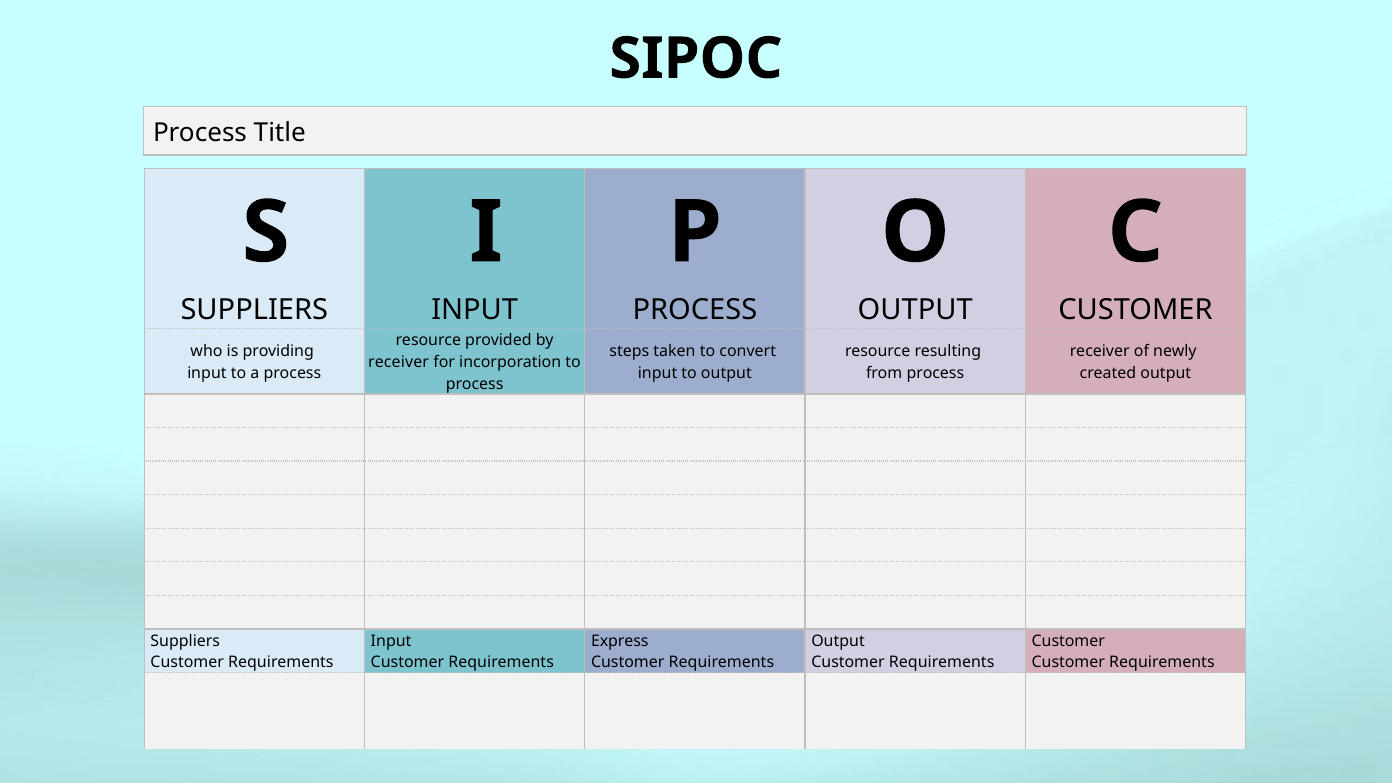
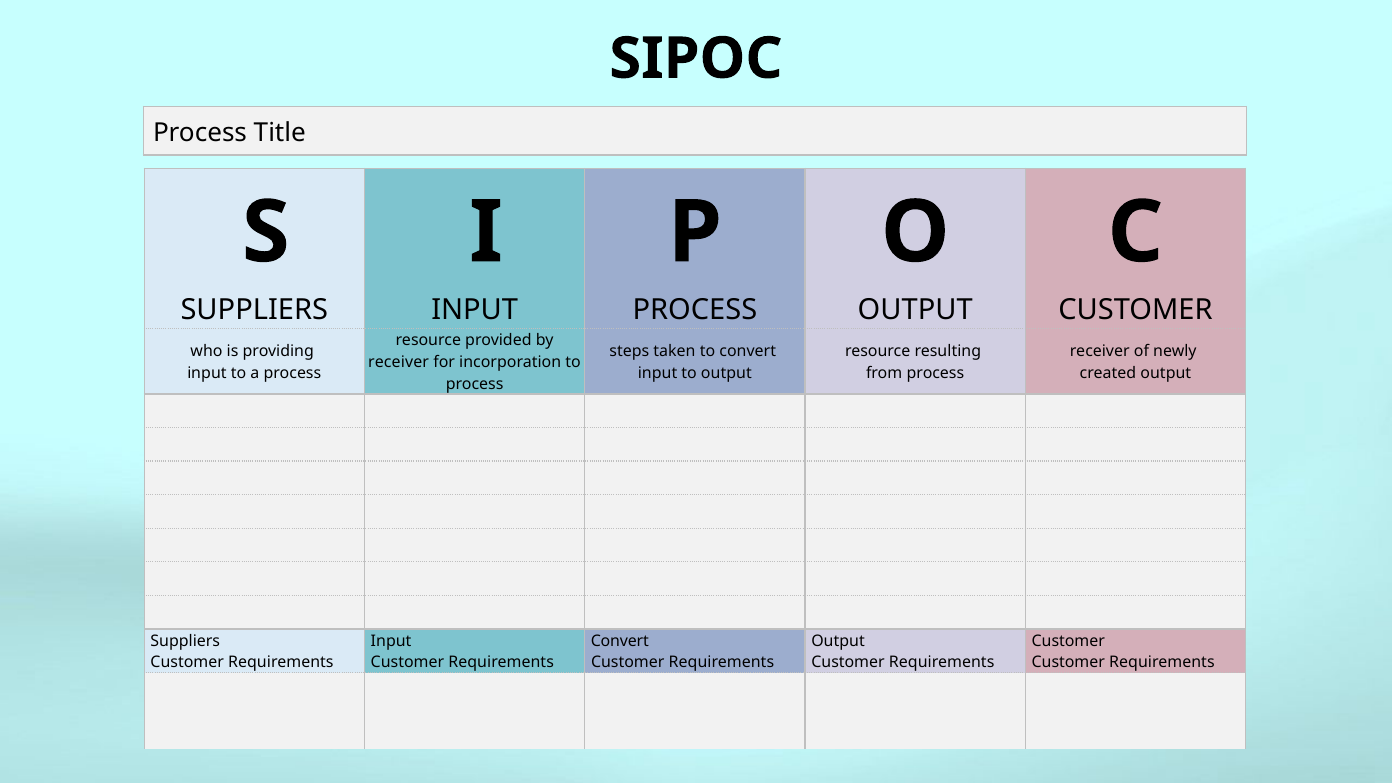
Express: Express -> Convert (620, 641)
